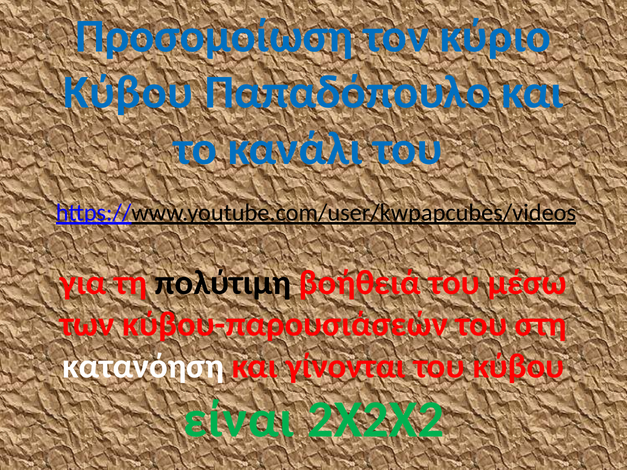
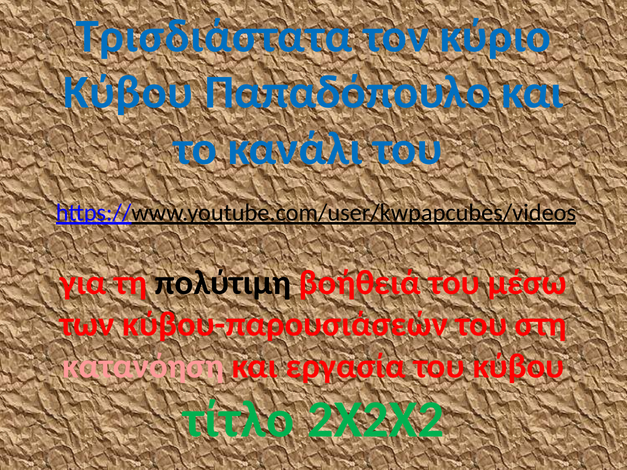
Προσομοίωση: Προσομοίωση -> Τρισδιάστατα (214, 36)
κατανόηση colour: white -> pink (143, 366)
γίνονται: γίνονται -> εργασία (346, 366)
είναι: είναι -> τίτλο (239, 420)
